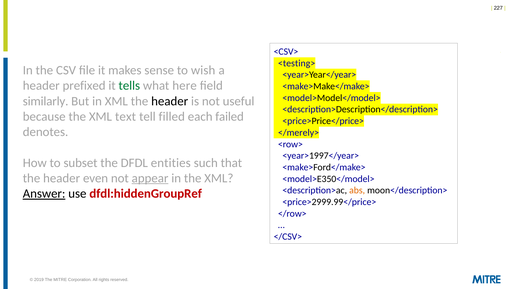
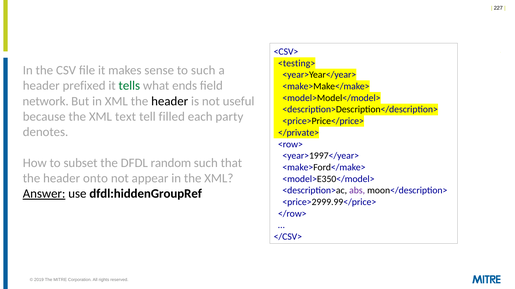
to wish: wish -> such (203, 70)
here: here -> ends (185, 86)
similarly: similarly -> network (46, 101)
failed: failed -> party (229, 117)
</merely>: </merely> -> </private> (299, 133)
entities: entities -> random (171, 163)
even: even -> onto (95, 179)
appear underline: present -> none (150, 179)
abs colour: orange -> purple (357, 191)
dfdl:hiddenGroupRef colour: red -> black (146, 194)
